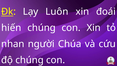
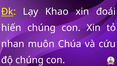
Luôn: Luôn -> Khao (57, 12)
người: người -> muôn (41, 44)
